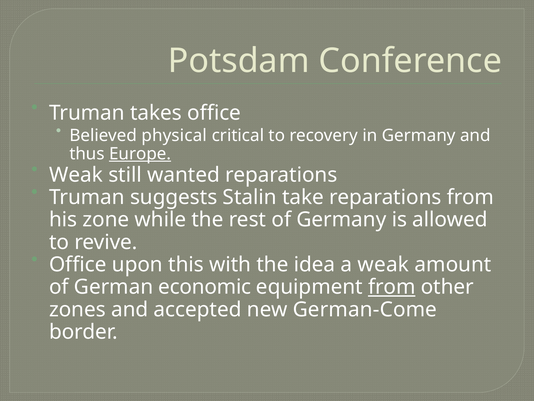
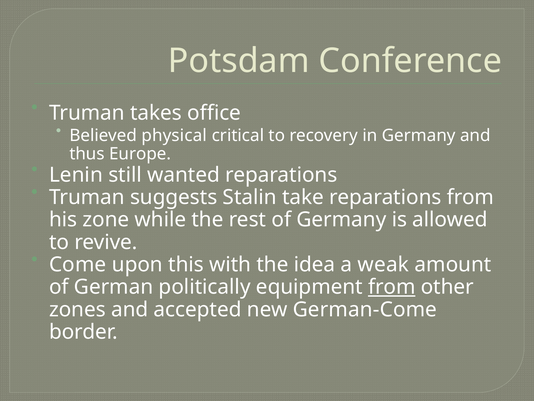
Europe underline: present -> none (140, 154)
Weak: Weak -> Lenin (76, 175)
Office: Office -> Come (78, 264)
economic: economic -> politically (205, 287)
